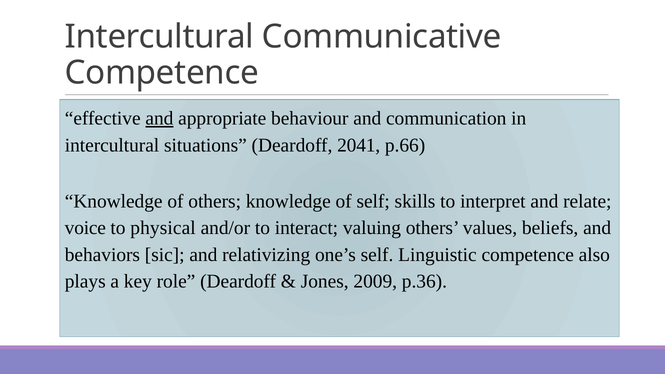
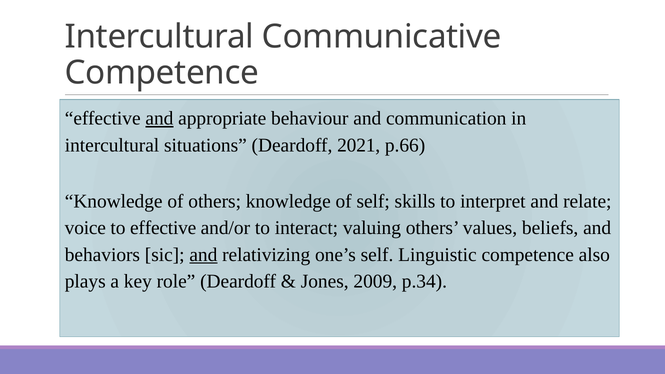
2041: 2041 -> 2021 (359, 145)
to physical: physical -> effective (163, 228)
and underline: none -> present (203, 255)
p.36: p.36 -> p.34 (424, 282)
